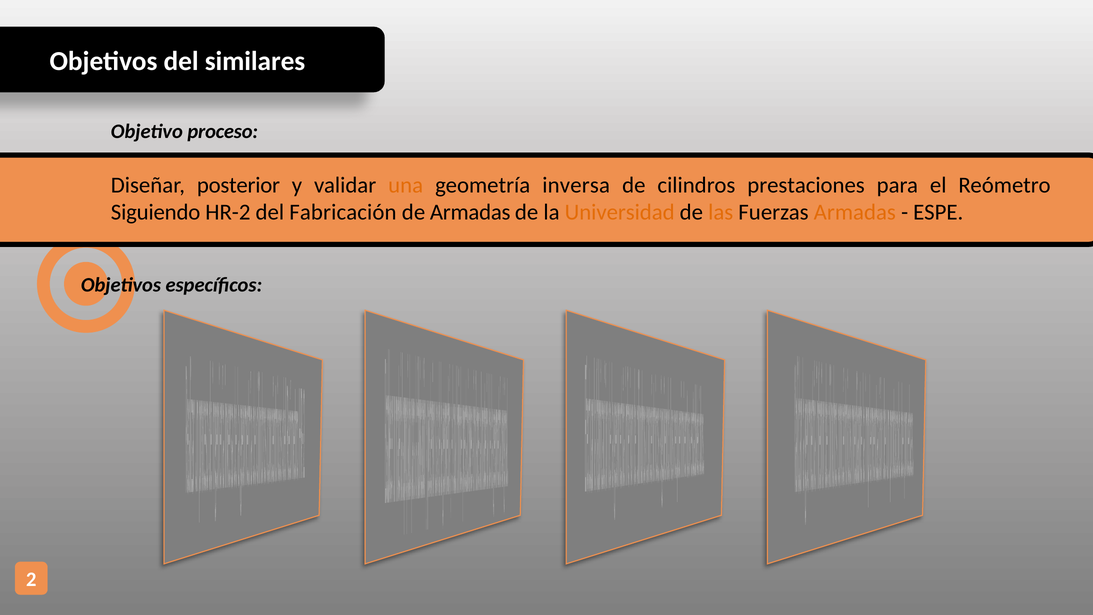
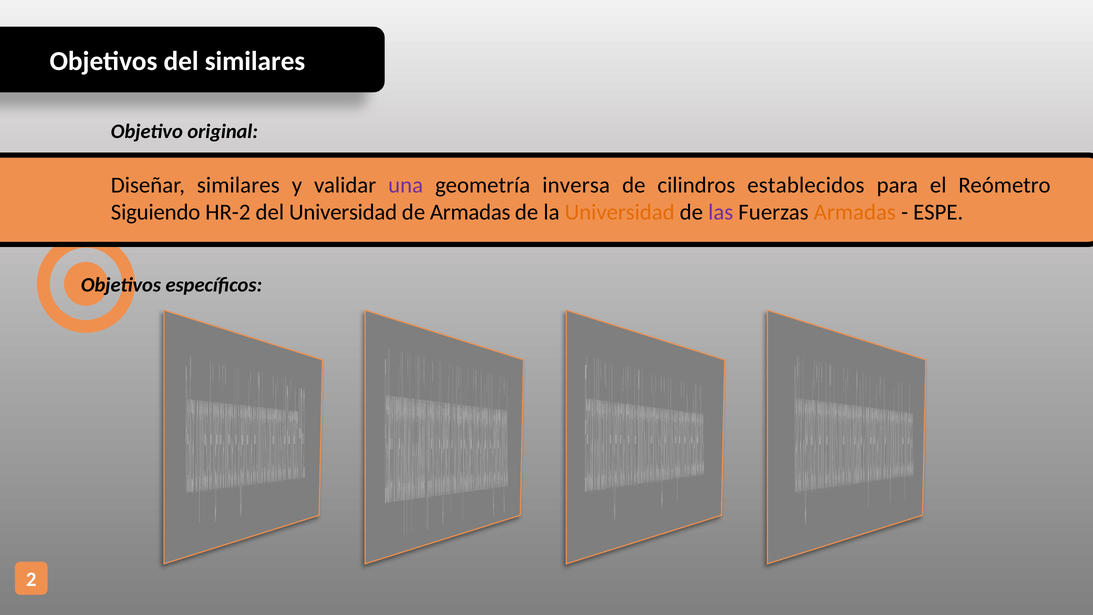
proceso: proceso -> original (223, 132)
Diseñar posterior: posterior -> similares (238, 185)
una colour: orange -> purple (406, 185)
prestaciones: prestaciones -> establecidos (806, 185)
del Fabricación: Fabricación -> Universidad (343, 212)
las colour: orange -> purple (721, 212)
